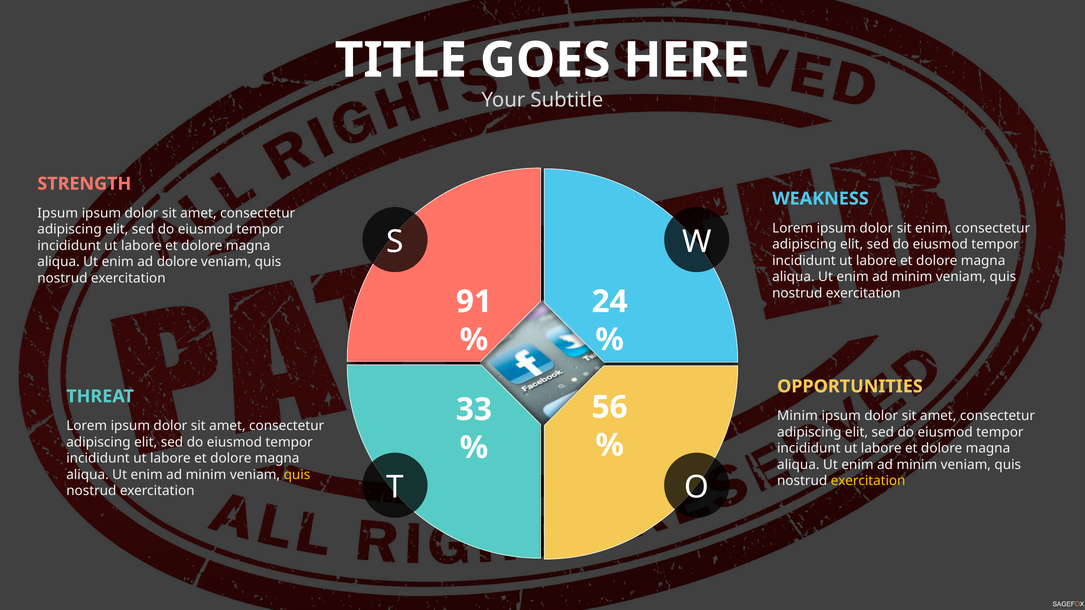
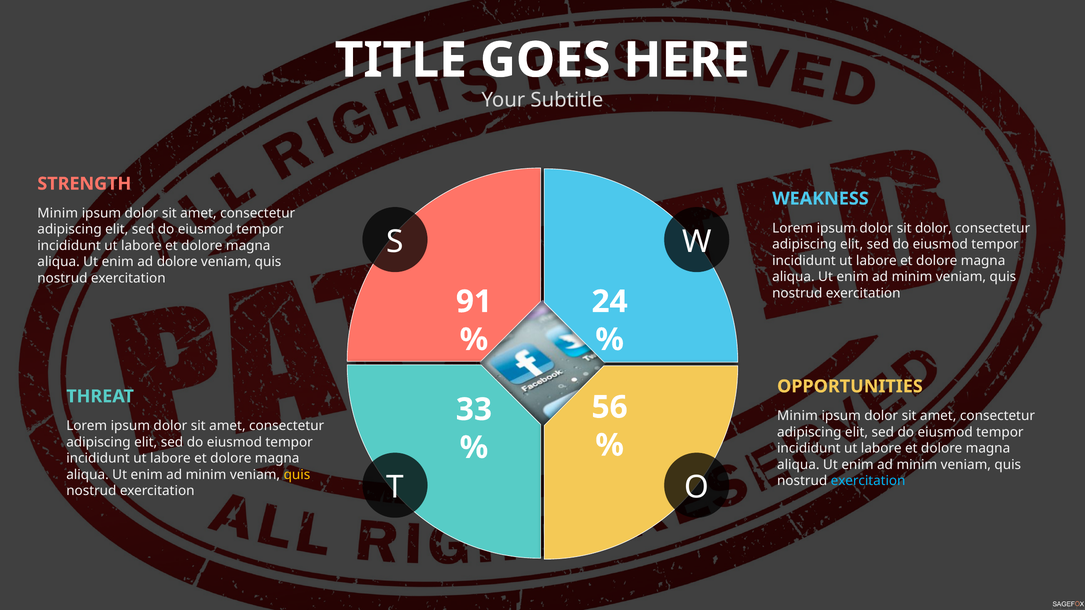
Ipsum: Ipsum -> Minim (58, 213)
sit enim: enim -> dolor (933, 228)
exercitation colour: yellow -> light blue (868, 481)
